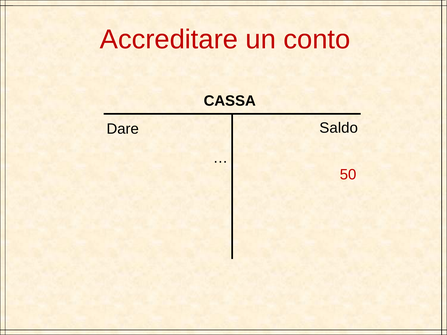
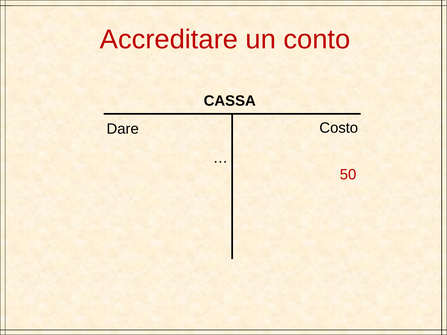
Saldo: Saldo -> Costo (339, 128)
